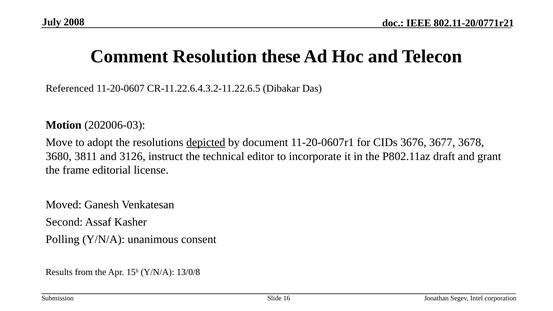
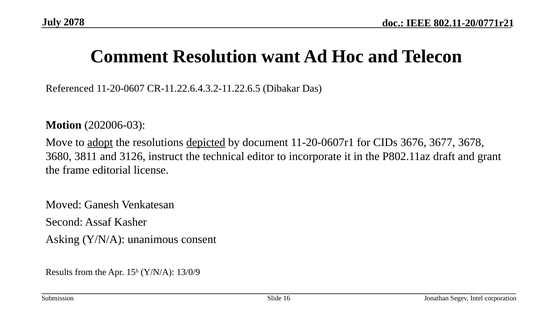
2008: 2008 -> 2078 (74, 22)
these: these -> want (281, 57)
adopt underline: none -> present (100, 142)
Polling: Polling -> Asking (63, 239)
13/0/8: 13/0/8 -> 13/0/9 (188, 272)
